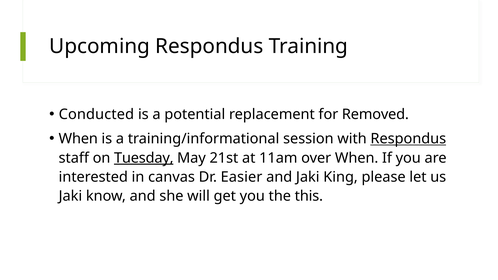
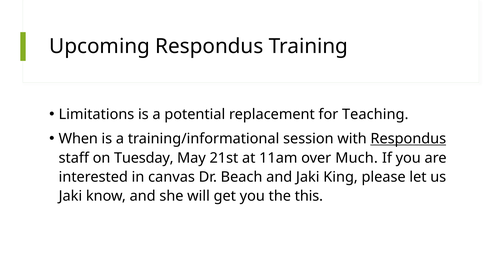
Conducted: Conducted -> Limitations (96, 115)
Removed: Removed -> Teaching (375, 115)
Tuesday underline: present -> none (144, 158)
over When: When -> Much (357, 158)
Easier: Easier -> Beach (242, 177)
